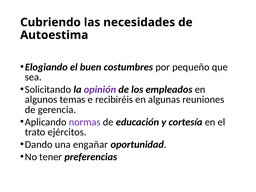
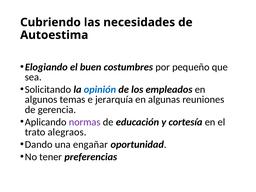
opinión colour: purple -> blue (100, 90)
recibiréis: recibiréis -> jerarquía (114, 100)
ejércitos: ejércitos -> alegraos (67, 132)
